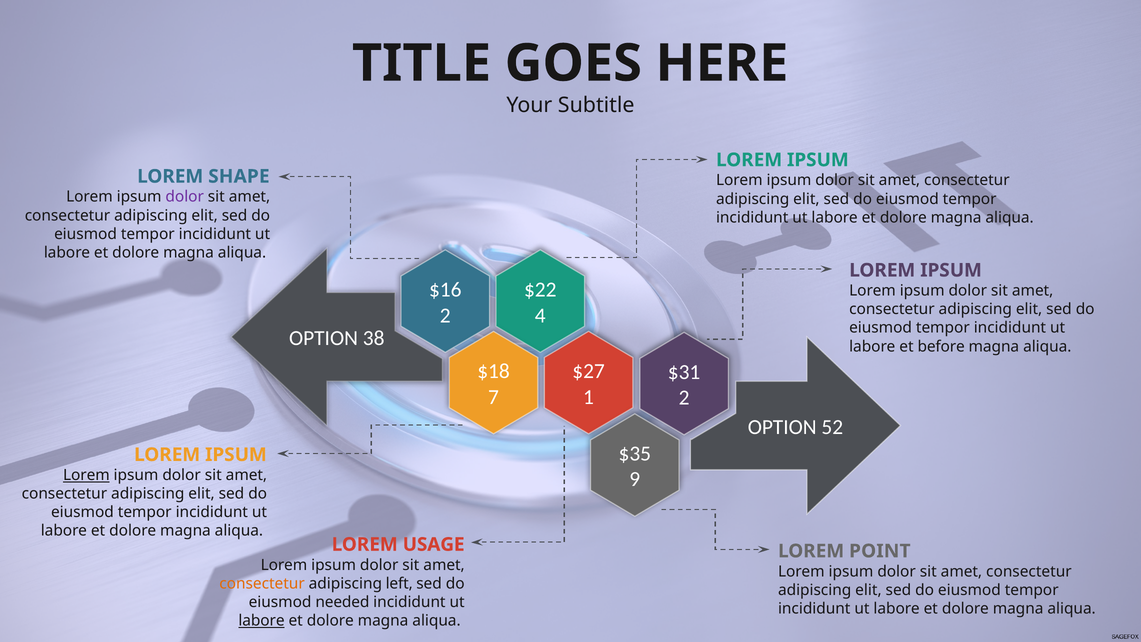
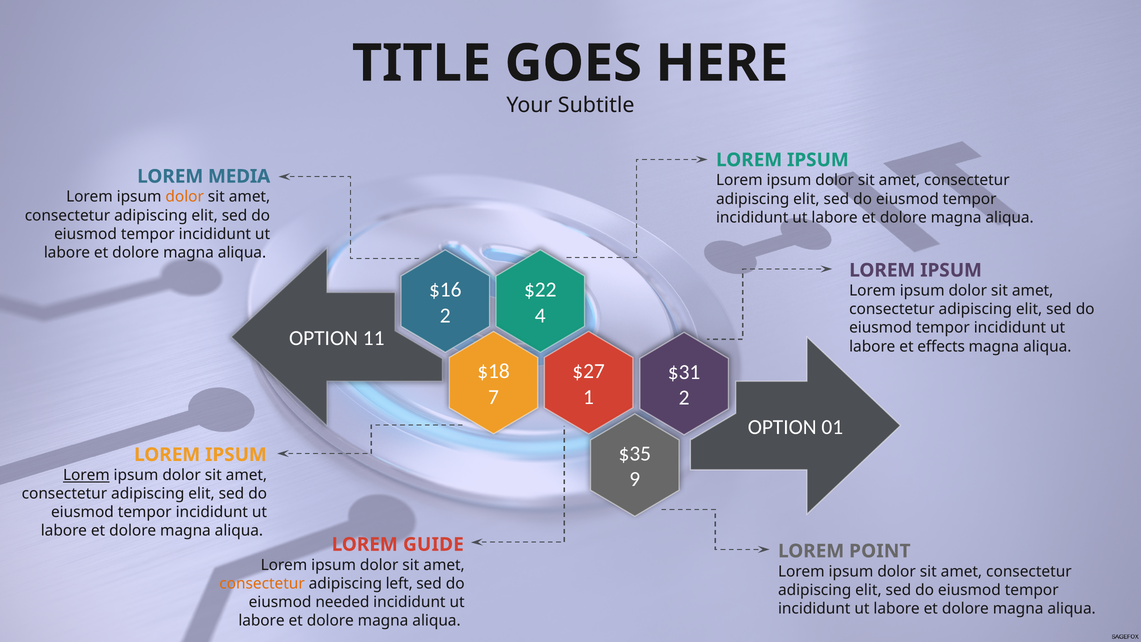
SHAPE: SHAPE -> MEDIA (239, 176)
dolor colour: purple -> orange (185, 197)
38: 38 -> 11 (374, 338)
before: before -> effects (941, 346)
52: 52 -> 01 (832, 427)
USAGE: USAGE -> GUIDE (433, 544)
labore underline: present -> none (262, 620)
